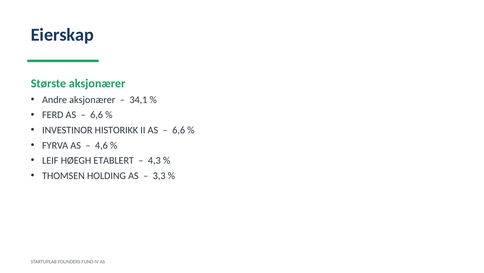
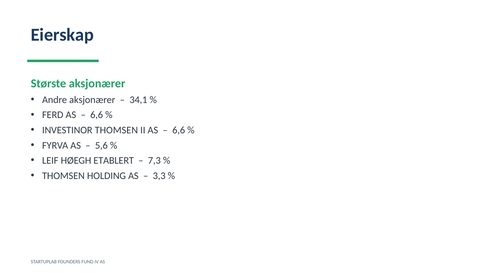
INVESTINOR HISTORIKK: HISTORIKK -> THOMSEN (116, 130)
4,6: 4,6 -> 5,6 (101, 145)
4,3: 4,3 -> 7,3 (154, 160)
